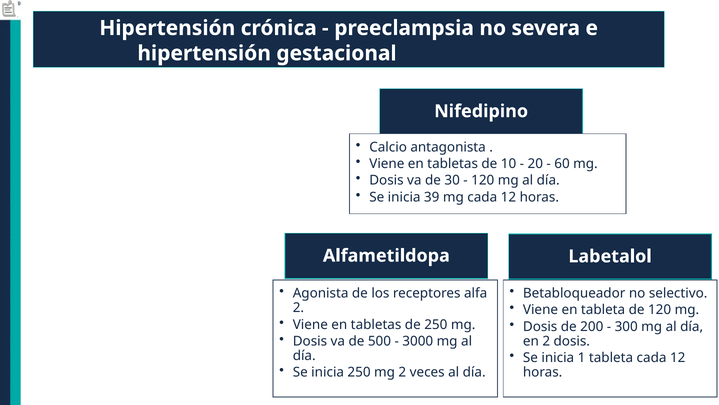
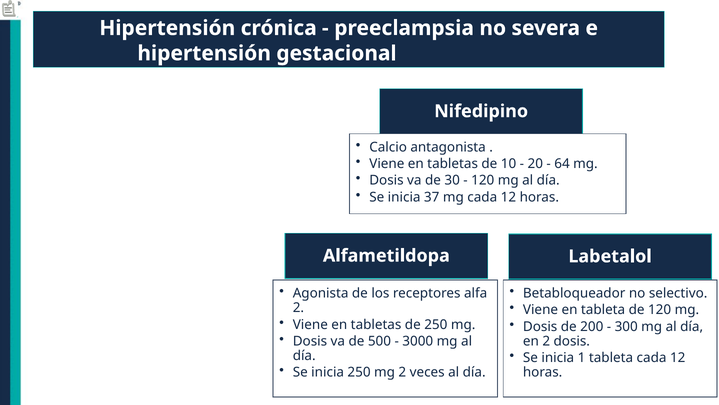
60: 60 -> 64 (562, 164)
39: 39 -> 37 (432, 197)
